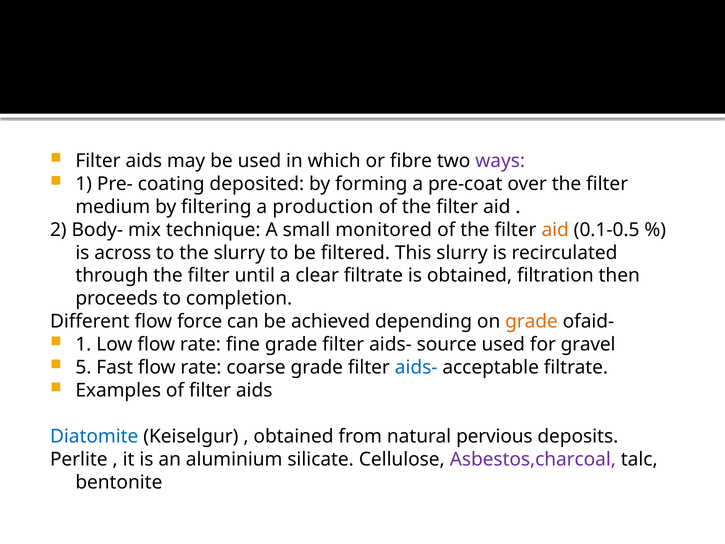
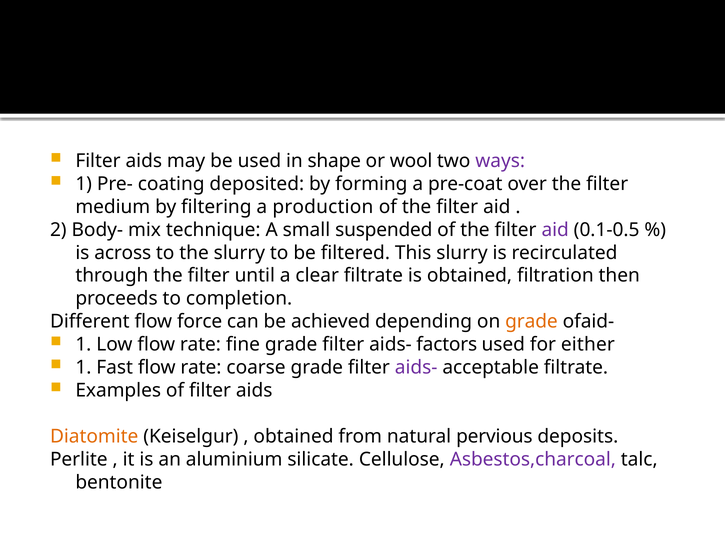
which: which -> shape (334, 161)
fibre: fibre -> wool (411, 161)
monitored: monitored -> suspended (384, 230)
aid colour: orange -> purple (555, 230)
source: source -> factors (447, 344)
gravel: gravel -> either (588, 344)
5: 5 -> 1 (83, 367)
aids- colour: blue -> purple (416, 367)
Diatomite colour: blue -> orange (94, 436)
